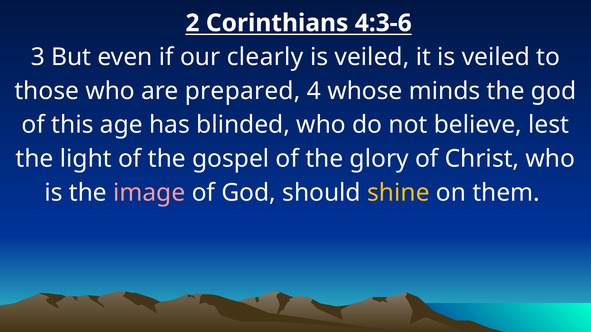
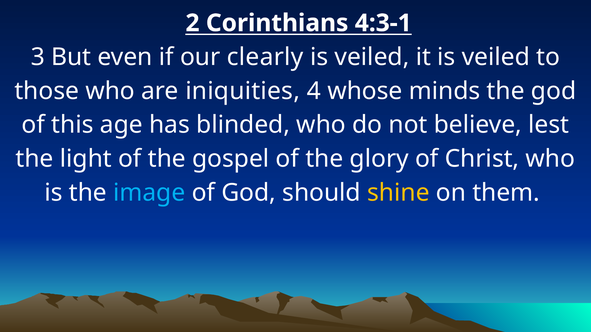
4:3-6: 4:3-6 -> 4:3-1 (383, 23)
prepared: prepared -> iniquities (243, 91)
image colour: pink -> light blue (149, 193)
